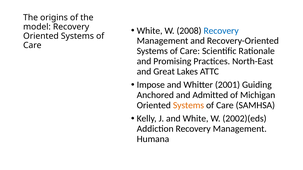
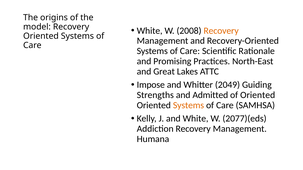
Recovery colour: blue -> orange (221, 31)
2001: 2001 -> 2049 (227, 85)
Anchored: Anchored -> Strengths (155, 95)
of Michigan: Michigan -> Oriented (258, 95)
2002)(eds: 2002)(eds -> 2077)(eds (245, 119)
